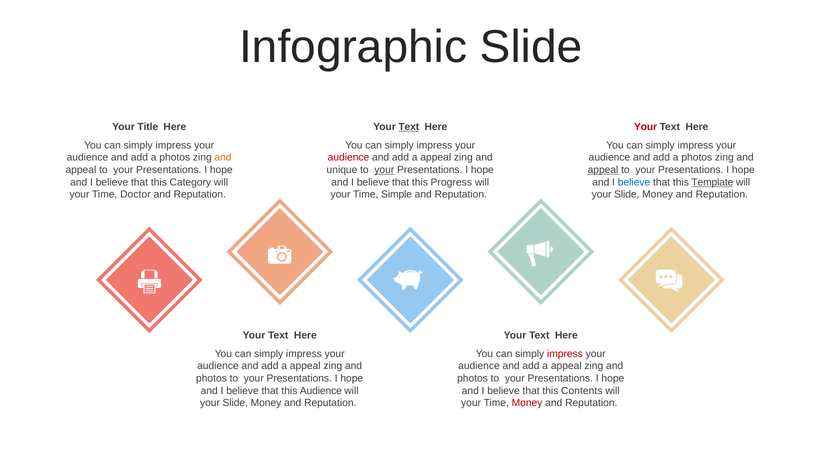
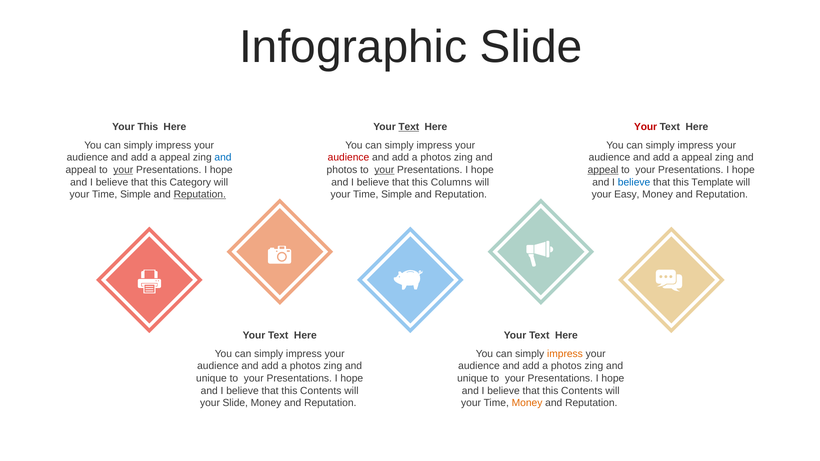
Your Title: Title -> This (148, 127)
photos: photos -> appeal (175, 158)
and colour: orange -> blue (223, 158)
appeal: appeal -> photos (436, 158)
photos: photos -> appeal (697, 158)
your underline: none -> present (123, 170)
unique: unique -> photos (342, 170)
Progress: Progress -> Columns (451, 182)
Template underline: present -> none (712, 182)
Doctor: Doctor -> Simple (136, 195)
Reputation underline: none -> present (200, 195)
Slide: Slide -> Easy (627, 195)
impress colour: red -> orange (565, 354)
appeal: appeal -> photos (305, 366)
appeal: appeal -> photos (566, 366)
photos: photos -> unique (211, 379)
photos: photos -> unique (472, 379)
Audience: Audience -> Contents (321, 391)
Money colour: red -> orange (527, 403)
